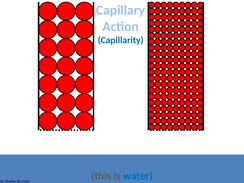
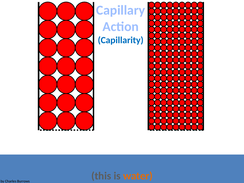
water colour: blue -> orange (138, 176)
